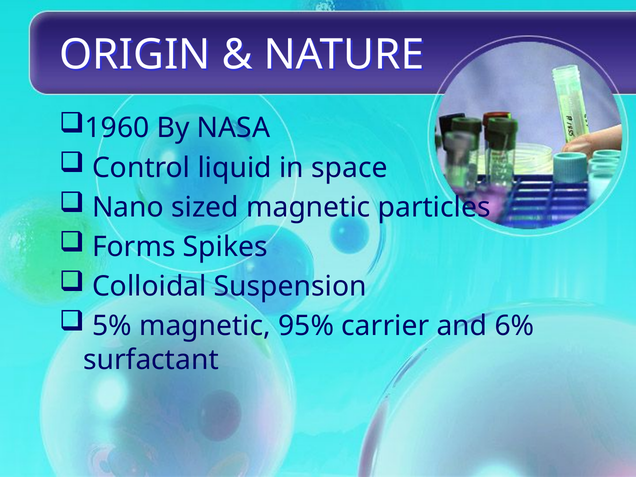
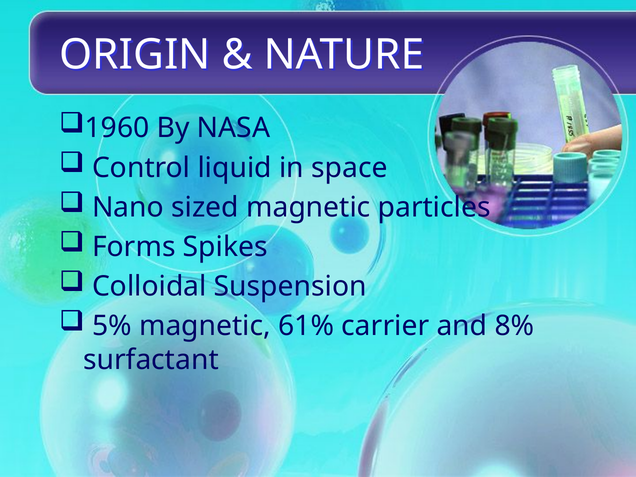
95%: 95% -> 61% (306, 326)
6%: 6% -> 8% (514, 326)
